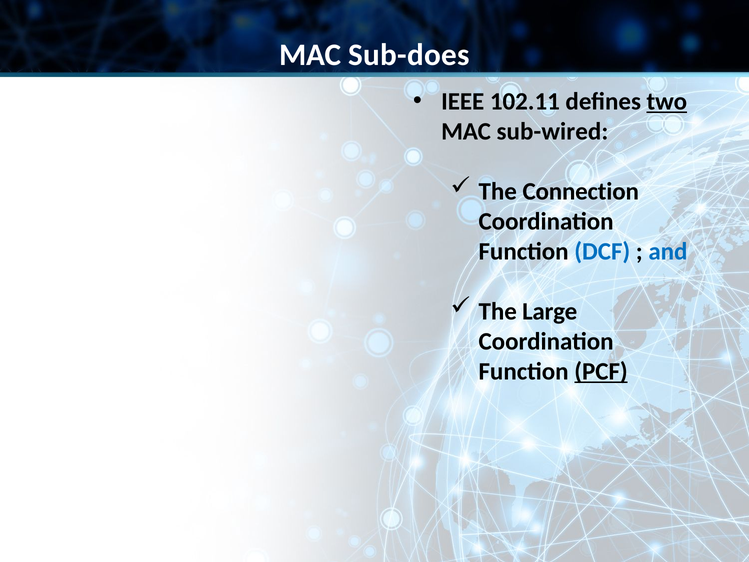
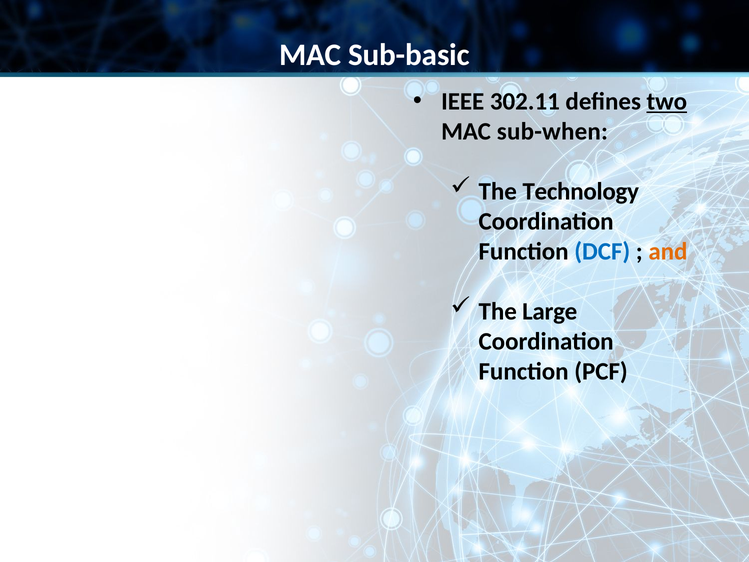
Sub-does: Sub-does -> Sub-basic (409, 55)
102.11: 102.11 -> 302.11 (525, 102)
sub-wired: sub-wired -> sub-when (552, 132)
Connection: Connection -> Technology (581, 191)
and colour: blue -> orange (668, 251)
PCF underline: present -> none (601, 371)
